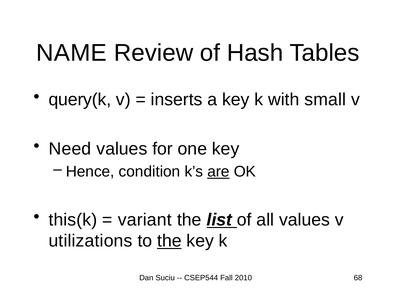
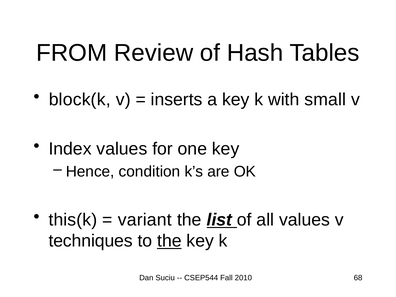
NAME: NAME -> FROM (72, 53)
query(k: query(k -> block(k (80, 100)
Need: Need -> Index (70, 149)
are underline: present -> none (218, 172)
utilizations: utilizations -> techniques (91, 241)
